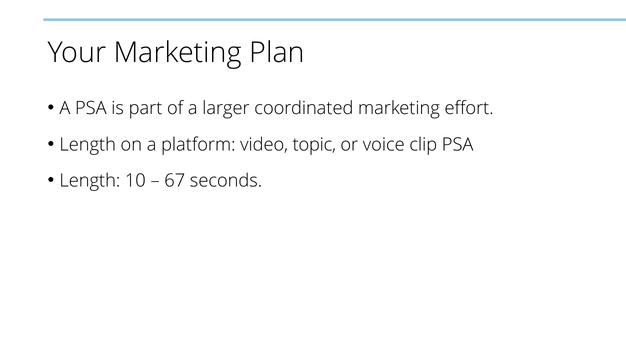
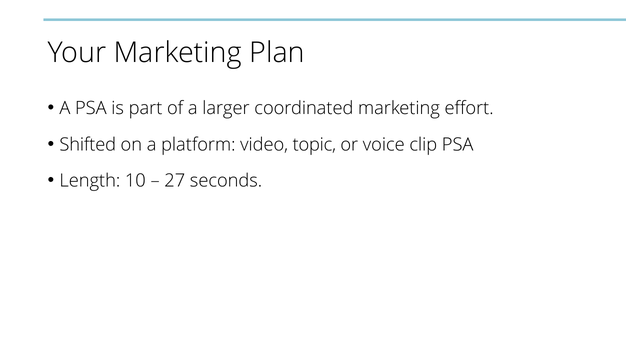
Length: Length -> Shifted (88, 145)
67: 67 -> 27 (175, 181)
